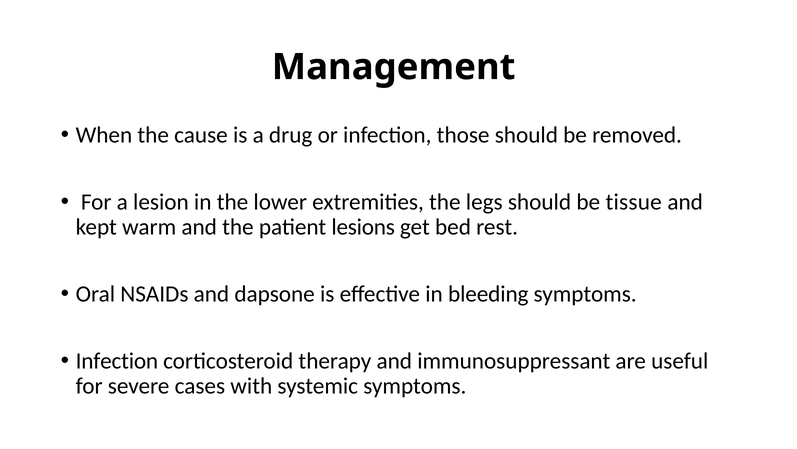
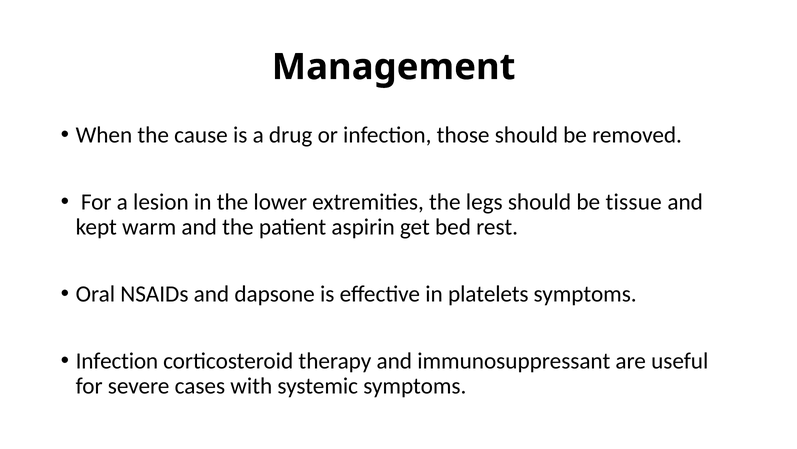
lesions: lesions -> aspirin (363, 227)
bleeding: bleeding -> platelets (488, 294)
